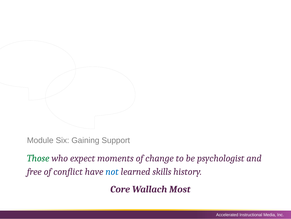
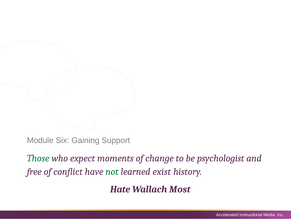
not colour: blue -> green (112, 171)
skills: skills -> exist (162, 171)
Core: Core -> Hate (120, 189)
